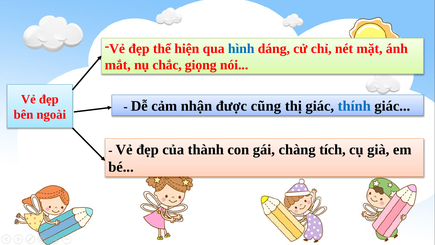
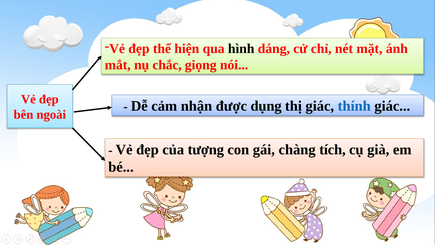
hình colour: blue -> black (241, 49)
cũng: cũng -> dụng (266, 106)
thành: thành -> tượng (206, 150)
